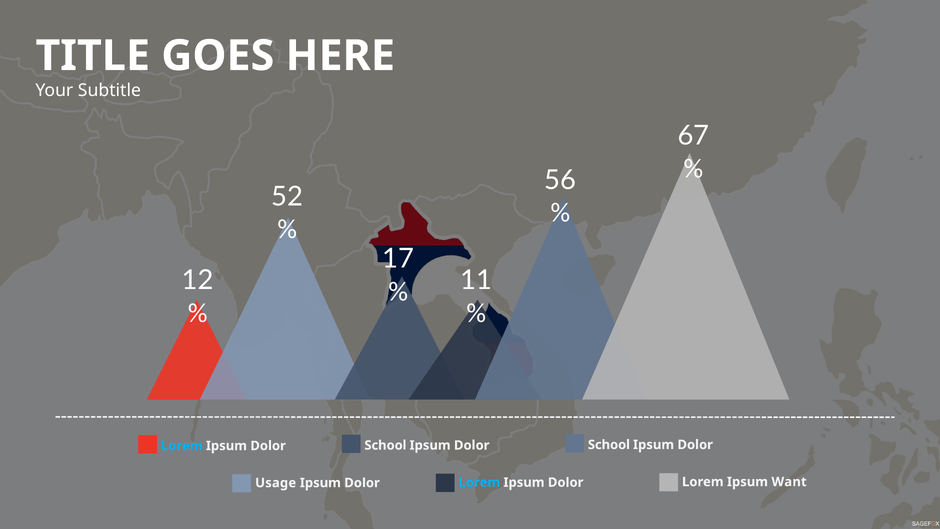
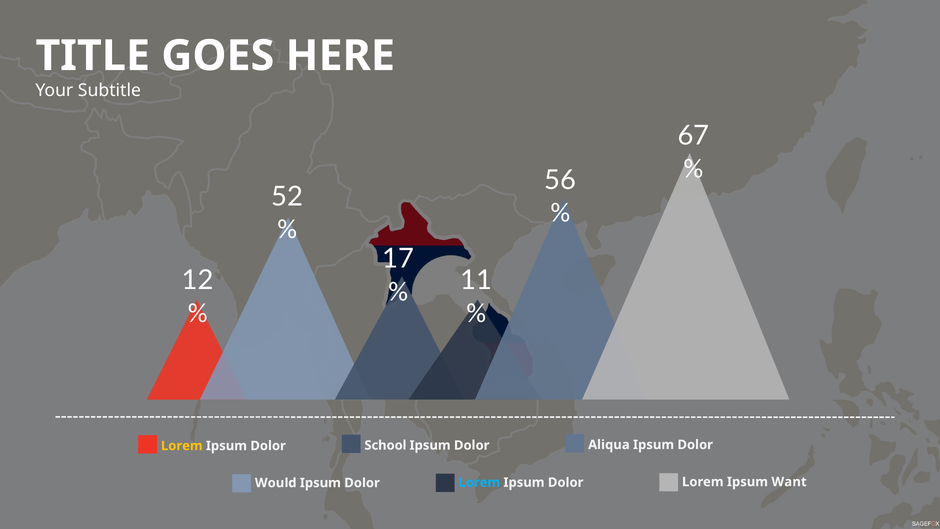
School: School -> Aliqua (609, 445)
Lorem colour: light blue -> yellow (182, 446)
Usage: Usage -> Would (276, 483)
